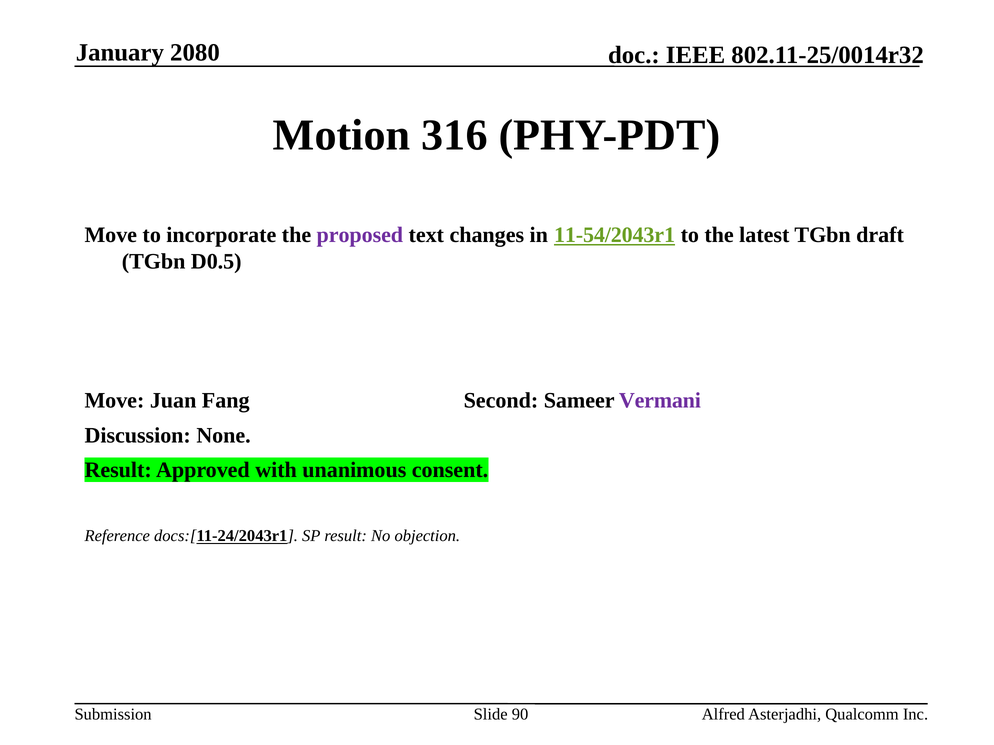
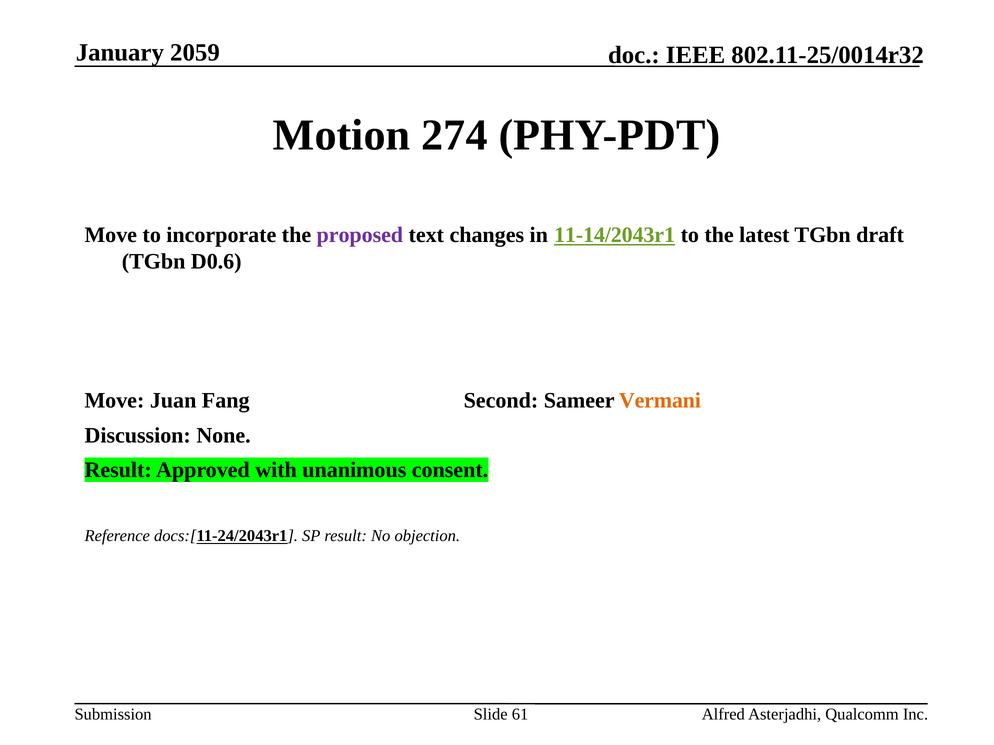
2080: 2080 -> 2059 (195, 53)
316: 316 -> 274 (454, 135)
11-54/2043r1: 11-54/2043r1 -> 11-14/2043r1 (615, 235)
D0.5: D0.5 -> D0.6 (216, 262)
Vermani colour: purple -> orange (660, 401)
90: 90 -> 61 (520, 715)
